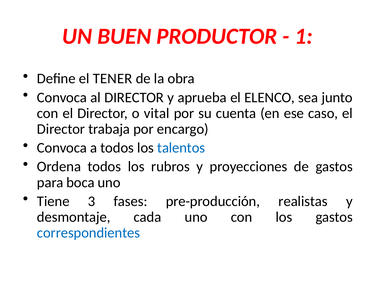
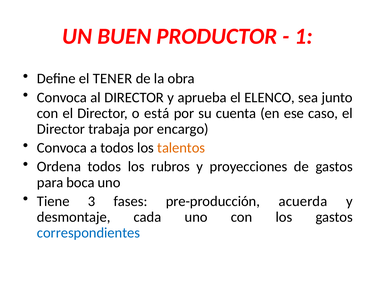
vital: vital -> está (157, 113)
talentos colour: blue -> orange (181, 147)
realistas: realistas -> acuerda (303, 201)
